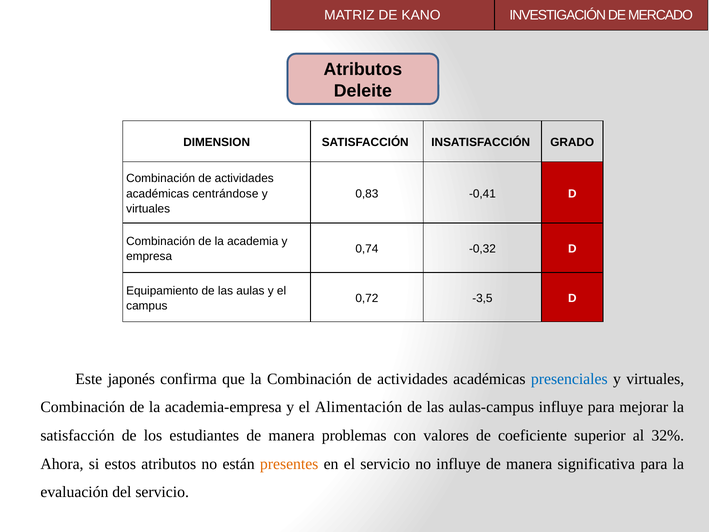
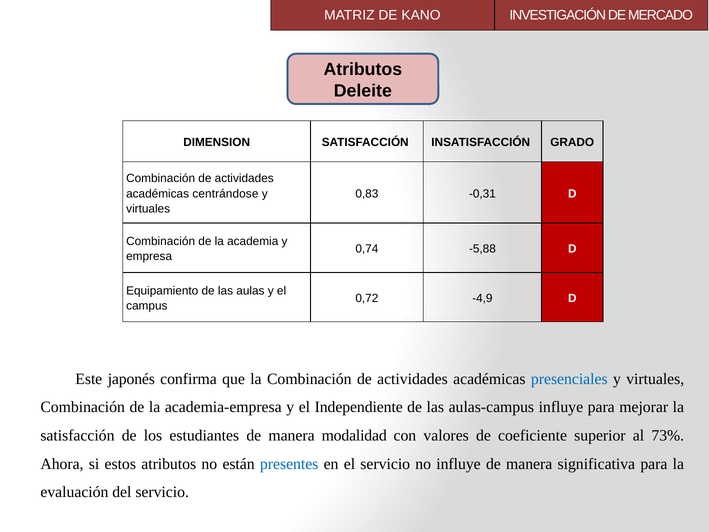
-0,41: -0,41 -> -0,31 (482, 194)
-0,32: -0,32 -> -5,88 (482, 249)
-3,5: -3,5 -> -4,9 (482, 298)
Alimentación: Alimentación -> Independiente (359, 407)
problemas: problemas -> modalidad (354, 435)
32%: 32% -> 73% (668, 435)
presentes colour: orange -> blue (289, 464)
